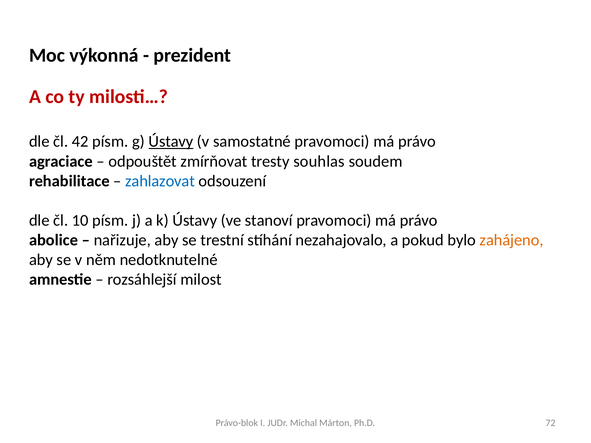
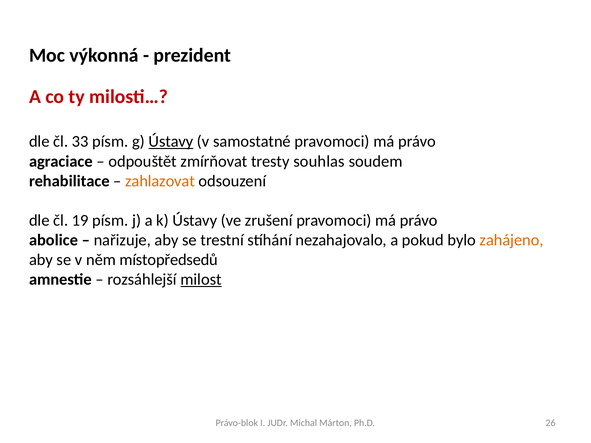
42: 42 -> 33 (80, 142)
zahlazovat colour: blue -> orange (160, 181)
10: 10 -> 19 (80, 220)
stanoví: stanoví -> zrušení (269, 220)
nedotknutelné: nedotknutelné -> místopředsedů (169, 260)
milost underline: none -> present (201, 280)
72: 72 -> 26 (551, 423)
